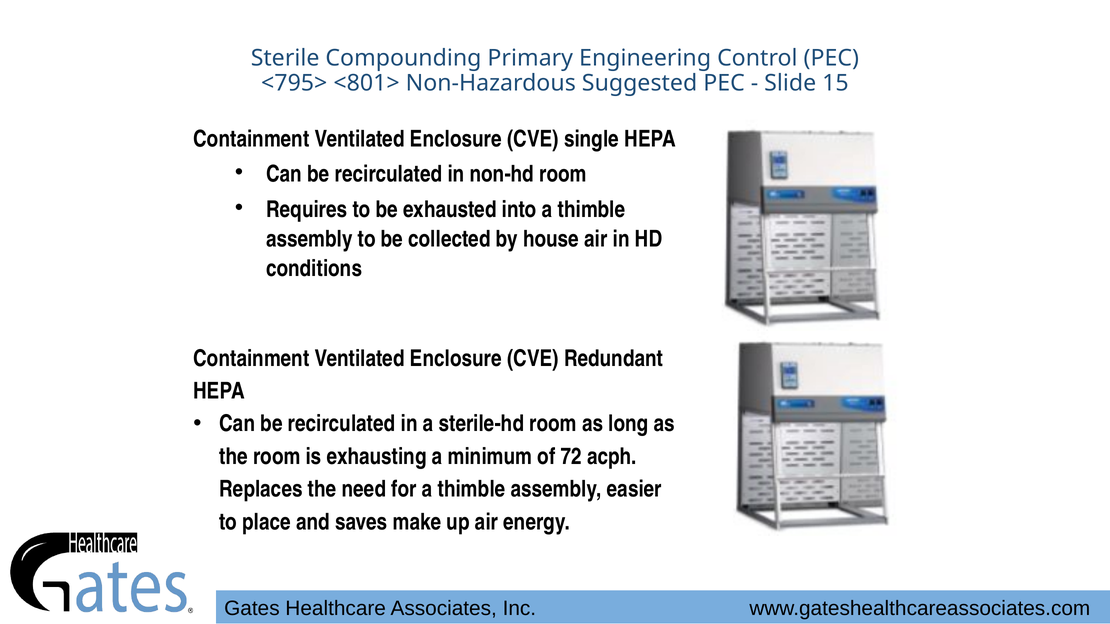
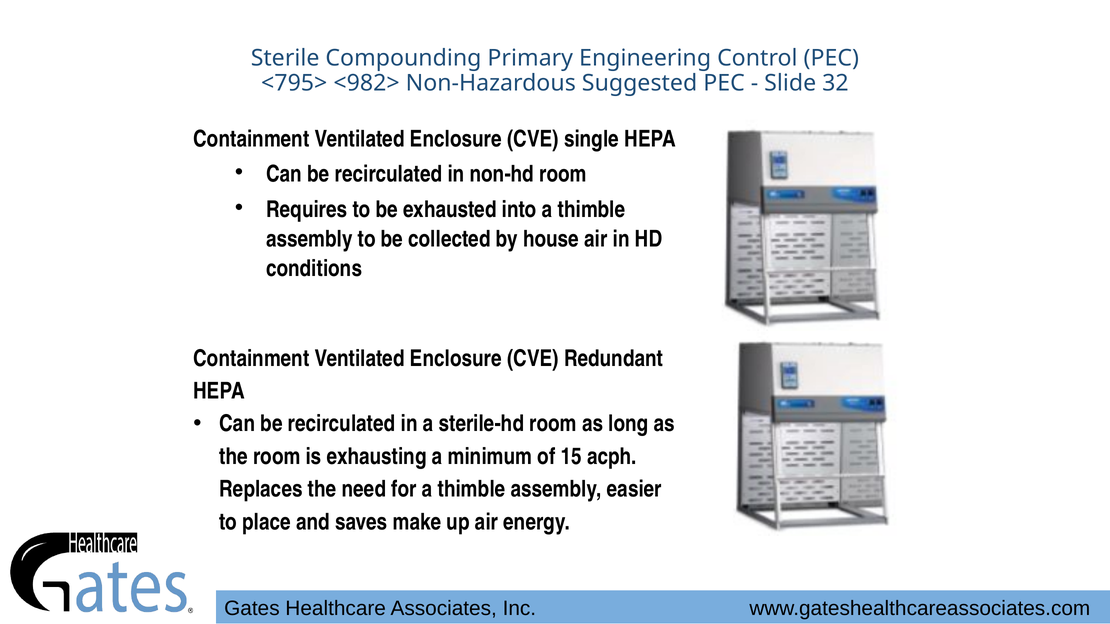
<801>: <801> -> <982> (367, 83)
15: 15 -> 32 (835, 83)
72: 72 -> 15 (571, 457)
